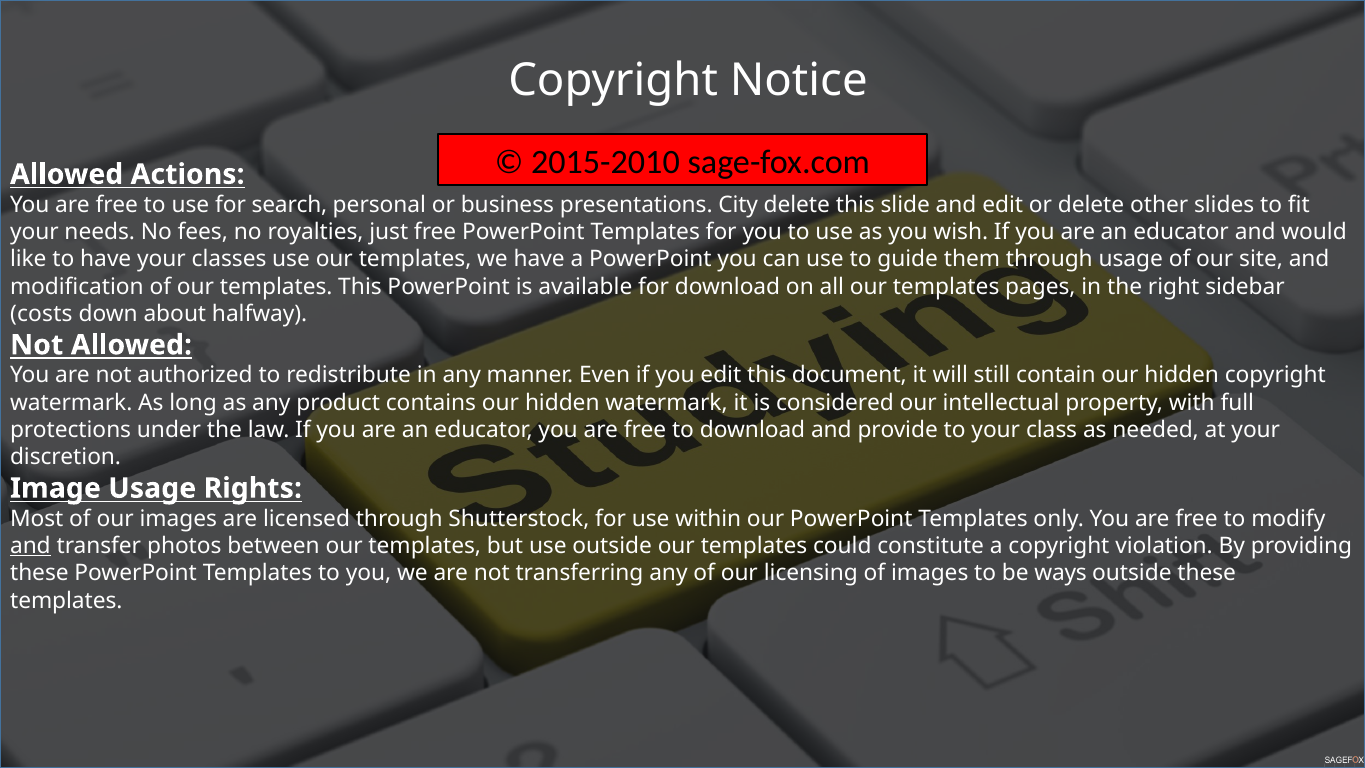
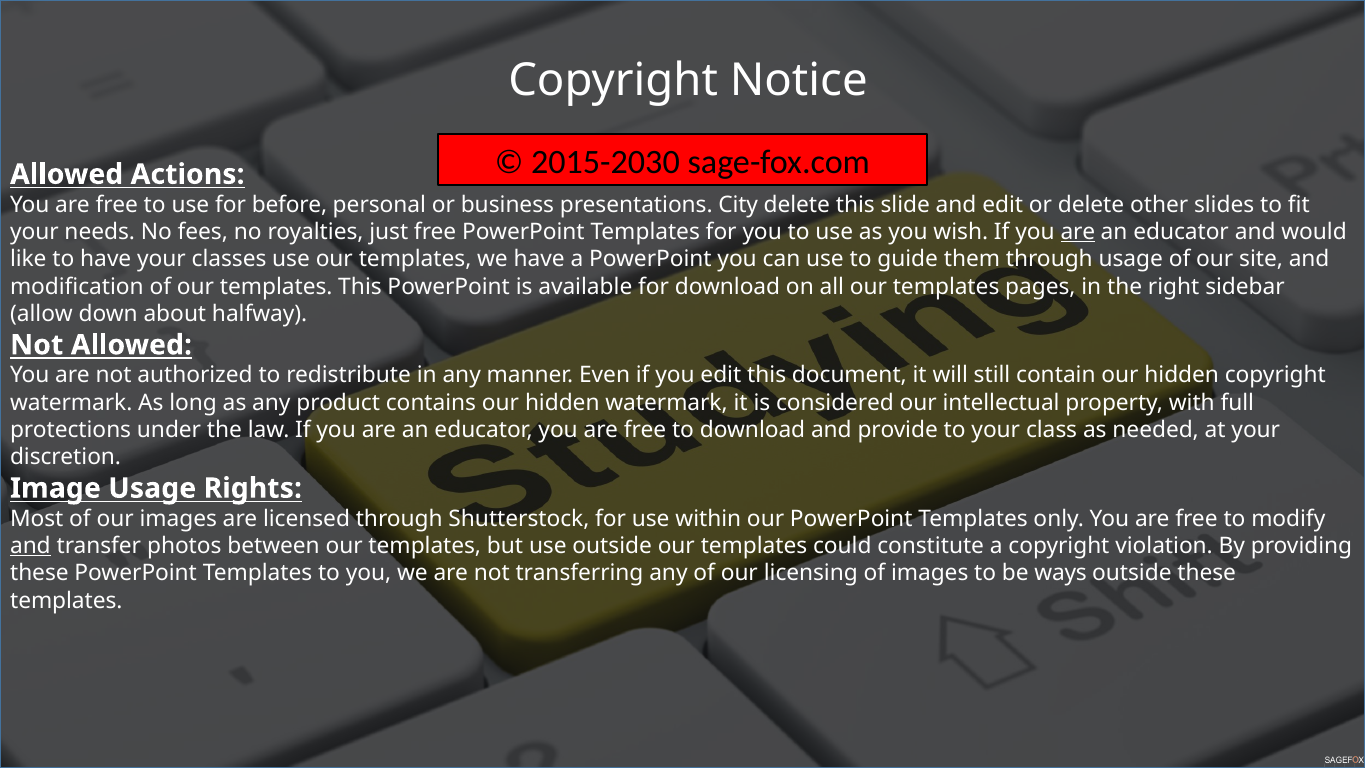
2015-2010: 2015-2010 -> 2015-2030 (605, 162)
search: search -> before (289, 205)
are underline: none -> present (1078, 232)
costs: costs -> allow (41, 314)
